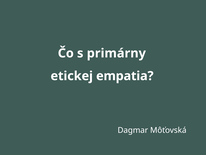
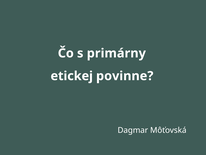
empatia: empatia -> povinne (125, 76)
